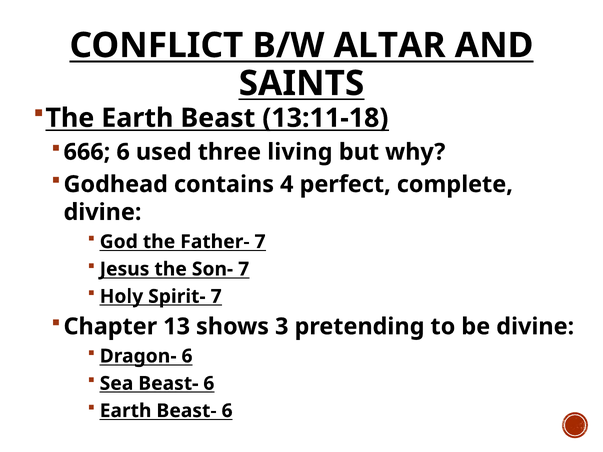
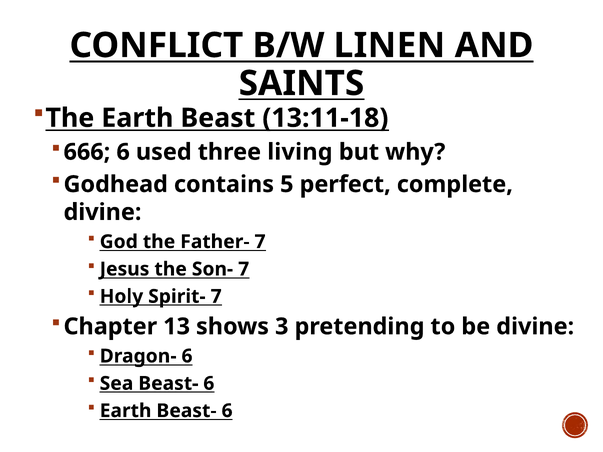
ALTAR: ALTAR -> LINEN (389, 45)
4: 4 -> 5 (287, 184)
